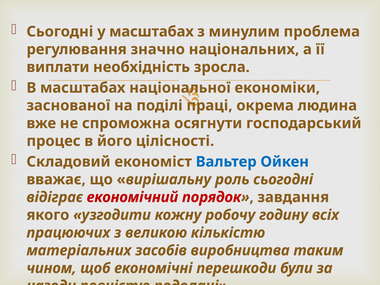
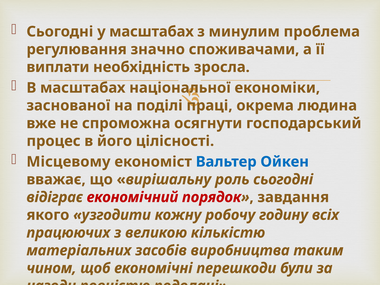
національних: національних -> споживачами (244, 49)
Складовий: Складовий -> Місцевому (68, 162)
